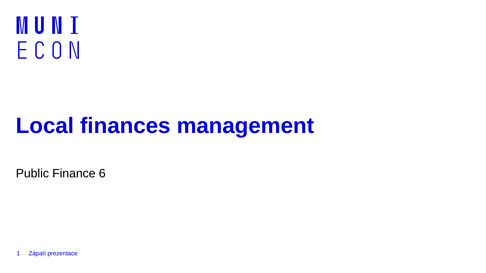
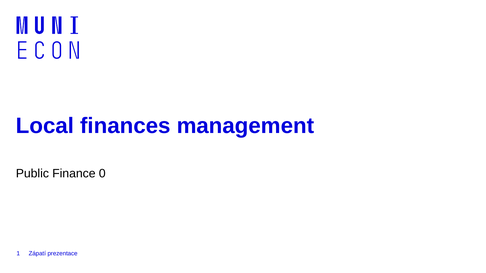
6: 6 -> 0 (102, 174)
